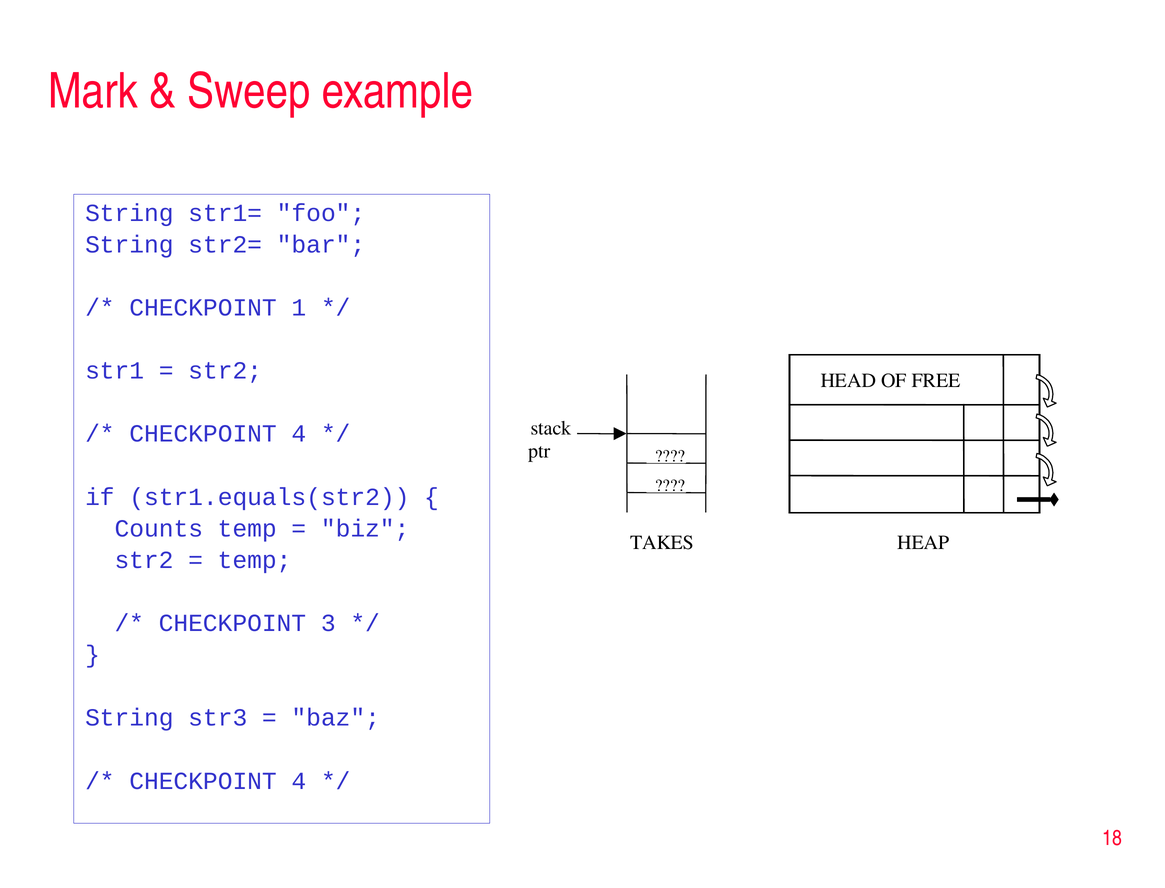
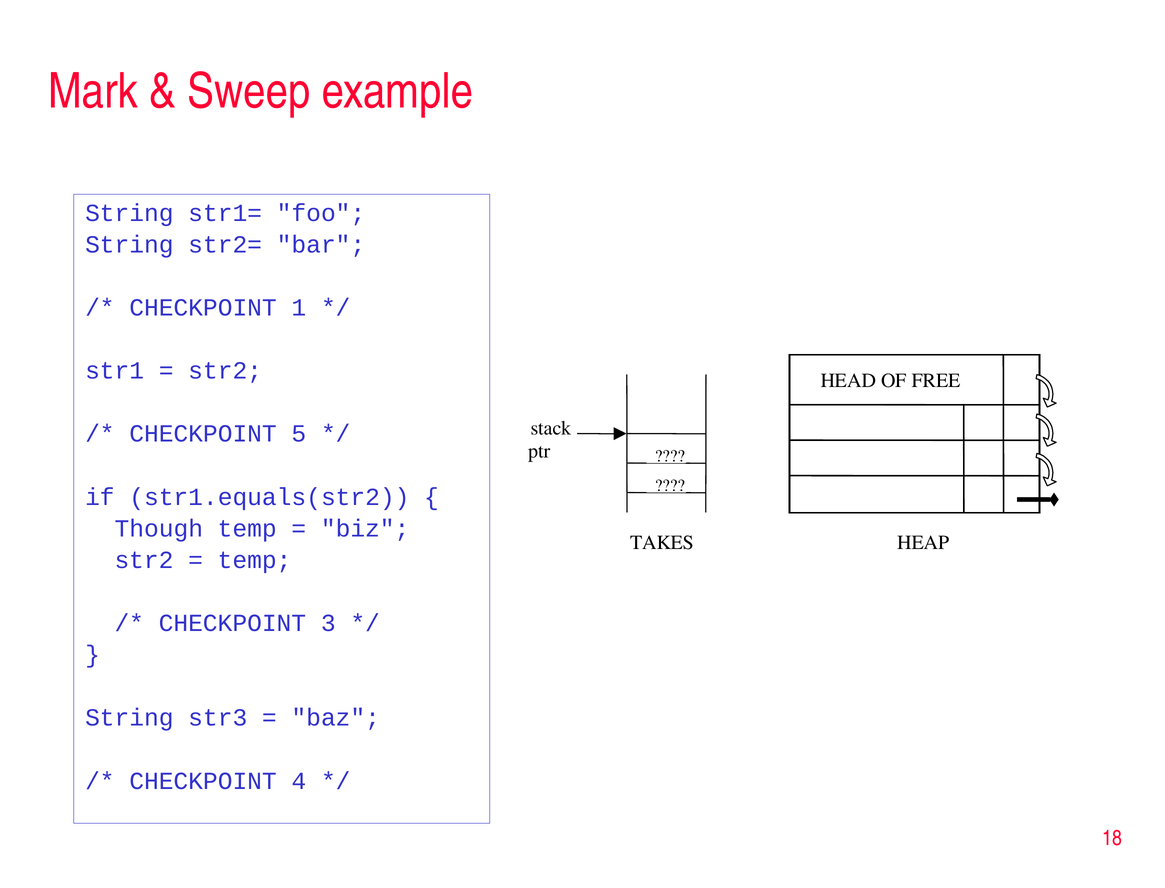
4: 4 -> 5 (299, 434)
Counts: Counts -> Though (159, 528)
